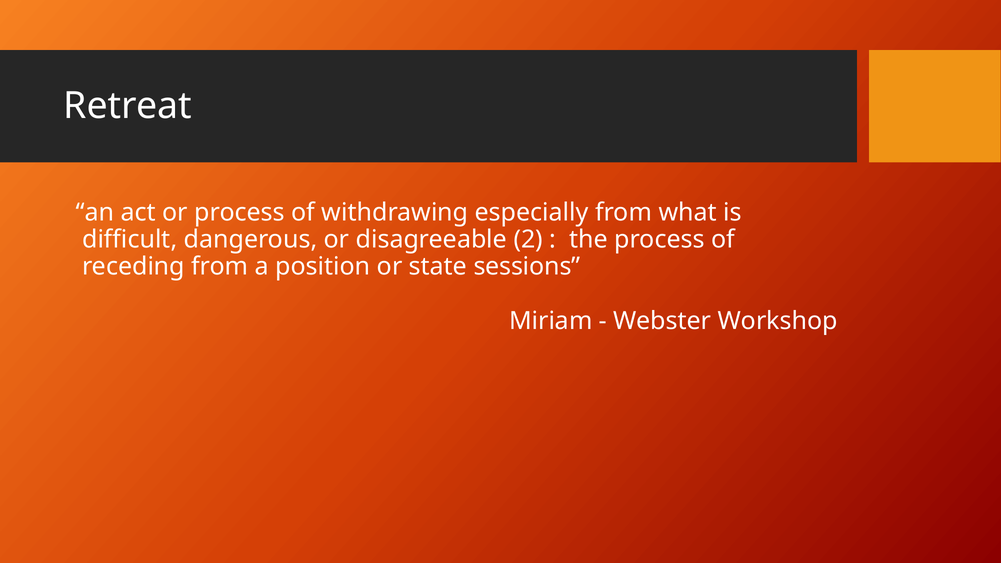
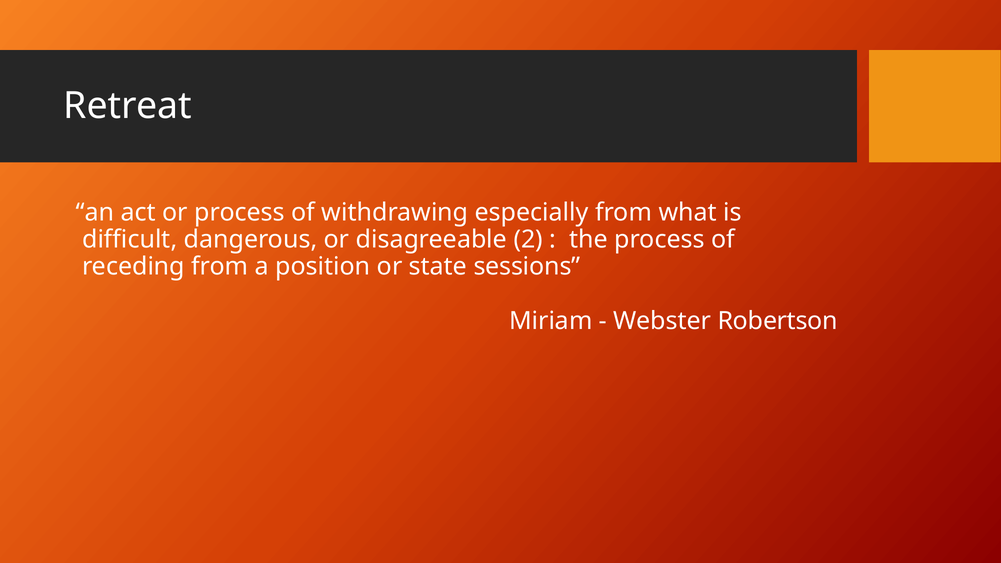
Workshop: Workshop -> Robertson (778, 321)
